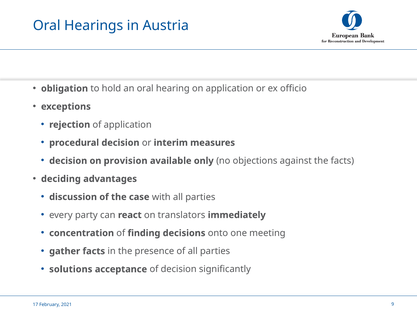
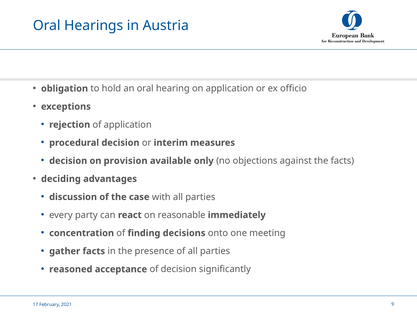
translators: translators -> reasonable (182, 215)
solutions: solutions -> reasoned (71, 269)
